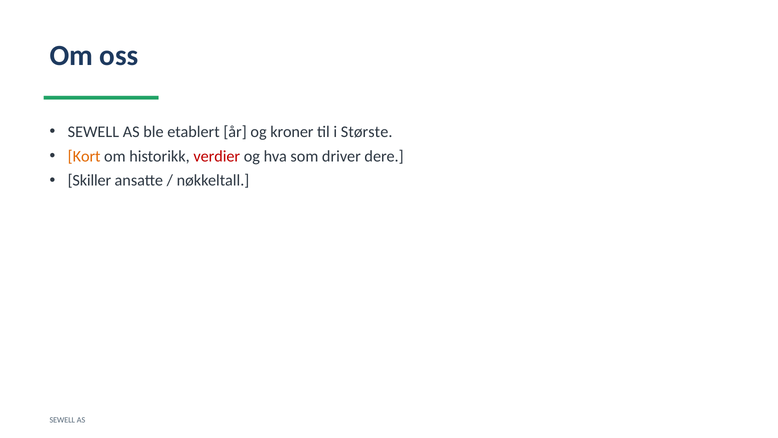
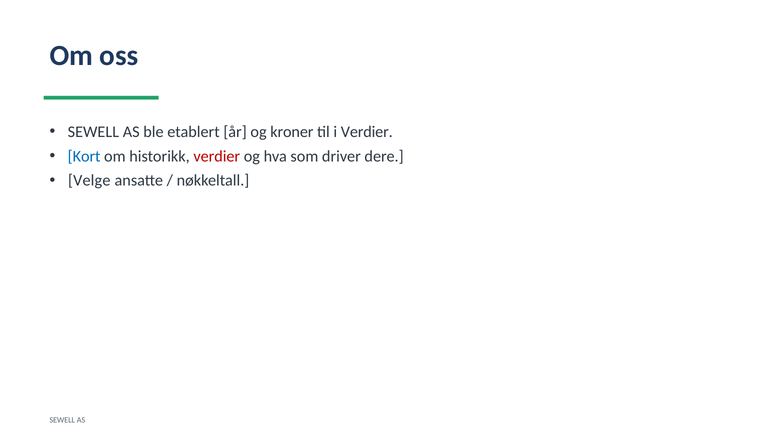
i Største: Største -> Verdier (367, 132)
Kort colour: orange -> blue (84, 156)
Skiller: Skiller -> Velge (89, 180)
